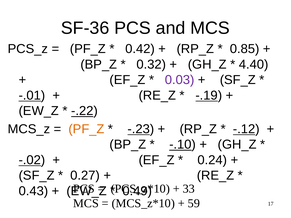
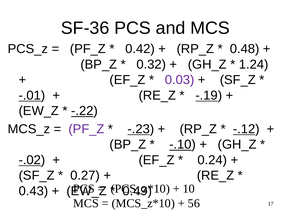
0.85: 0.85 -> 0.48 (245, 49)
4.40: 4.40 -> 1.24 (254, 64)
PF_Z colour: orange -> purple (86, 129)
33: 33 -> 10 (189, 189)
59: 59 -> 56 (194, 204)
